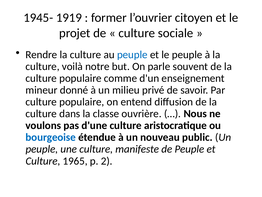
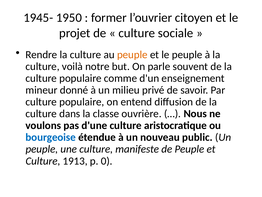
1919: 1919 -> 1950 (69, 18)
peuple colour: blue -> orange (132, 54)
1965: 1965 -> 1913 (75, 161)
2: 2 -> 0 (107, 161)
